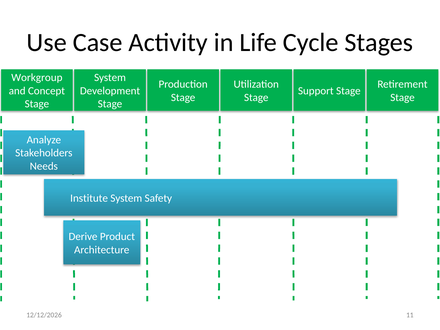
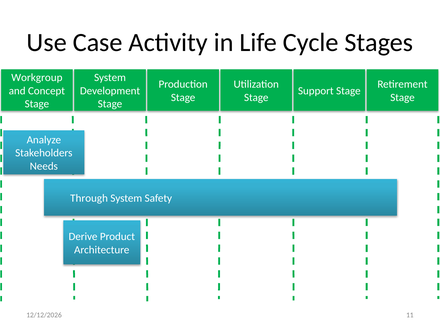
Institute: Institute -> Through (89, 198)
